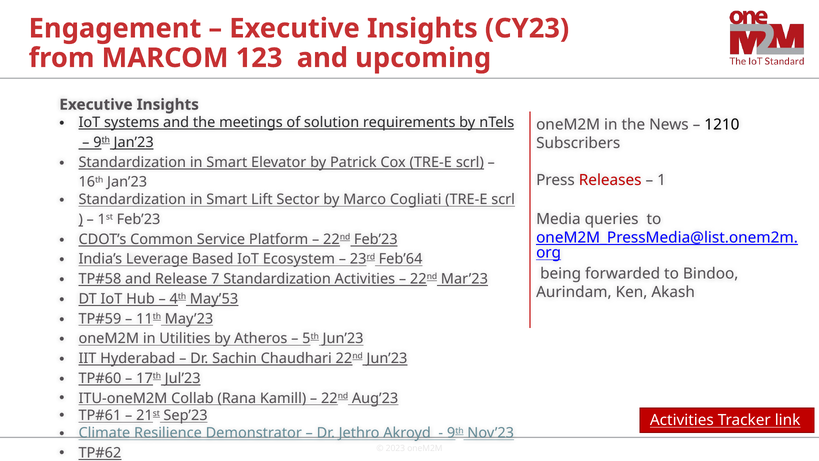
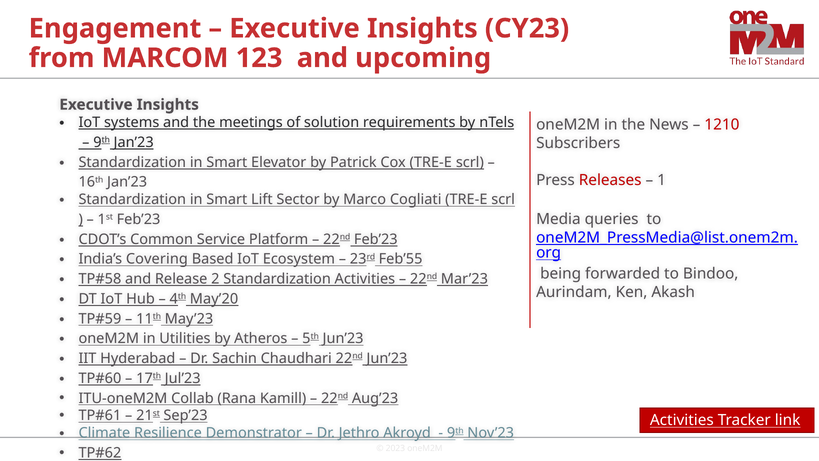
1210 colour: black -> red (722, 125)
Leverage: Leverage -> Covering (157, 259)
Feb’64: Feb’64 -> Feb’55 (401, 259)
7: 7 -> 2 (215, 279)
May’53: May’53 -> May’20 (214, 299)
